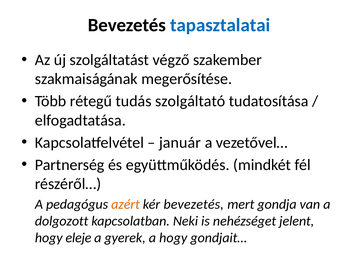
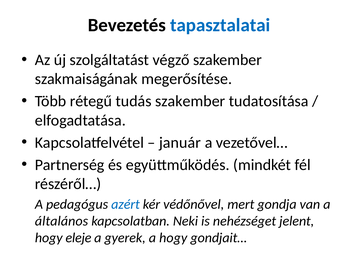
tudás szolgáltató: szolgáltató -> szakember (190, 101)
azért colour: orange -> blue (126, 205)
kér bevezetés: bevezetés -> védőnővel (194, 205)
dolgozott: dolgozott -> általános (62, 221)
